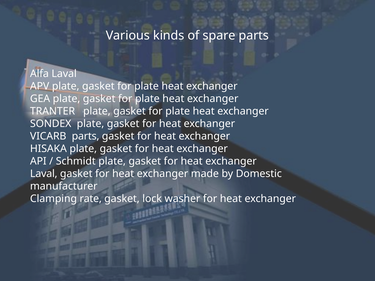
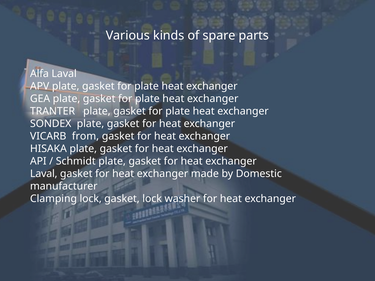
VICARB parts: parts -> from (85, 136)
Clamping rate: rate -> lock (91, 199)
